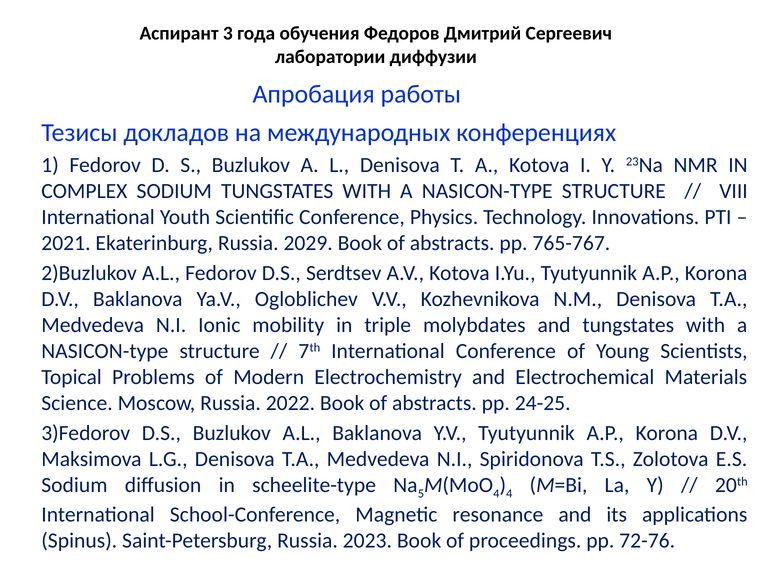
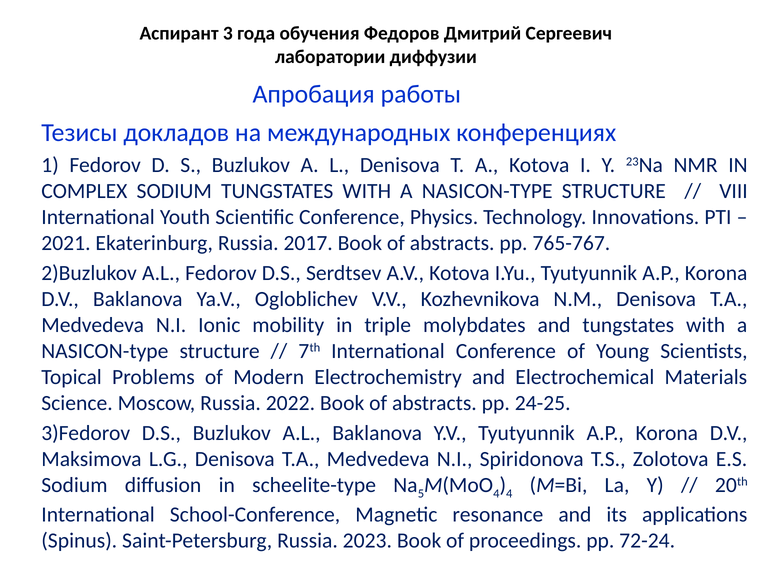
2029: 2029 -> 2017 (308, 243)
72-76: 72-76 -> 72-24 (647, 540)
